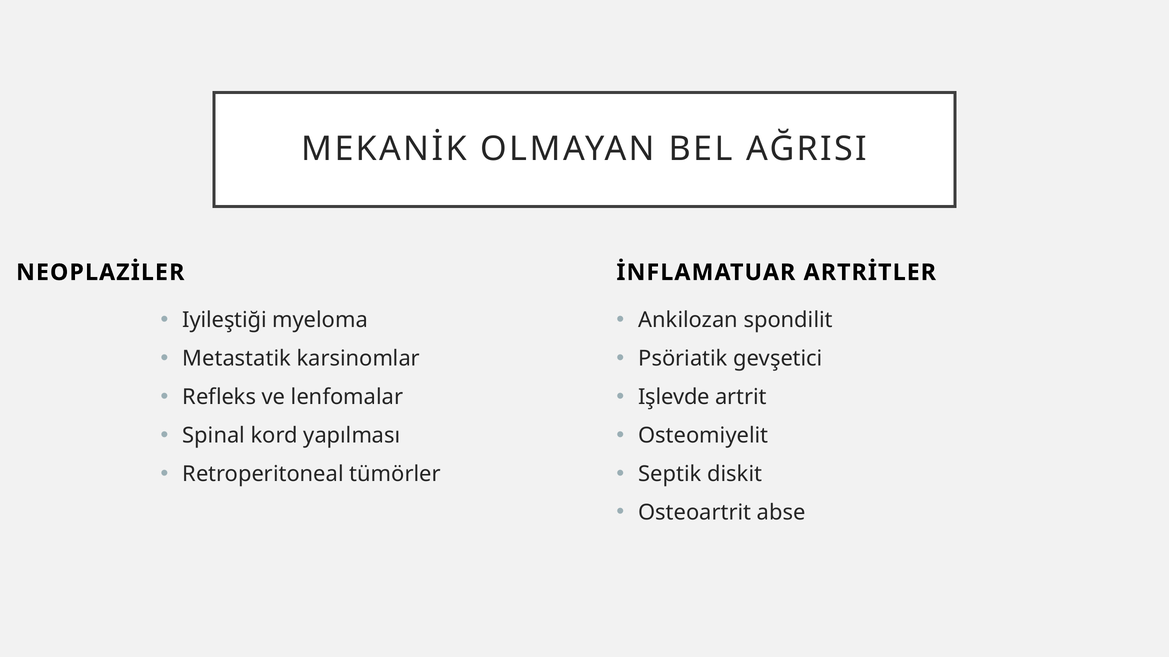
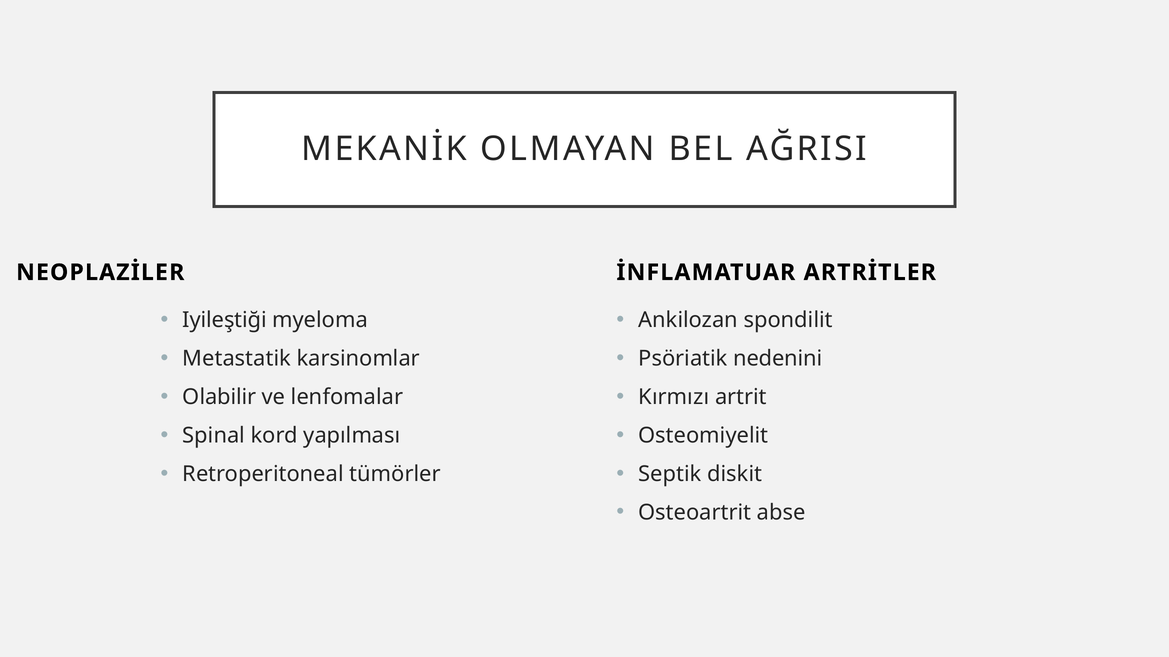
gevşetici: gevşetici -> nedenini (778, 359)
Refleks: Refleks -> Olabilir (219, 397)
Işlevde: Işlevde -> Kırmızı (674, 397)
